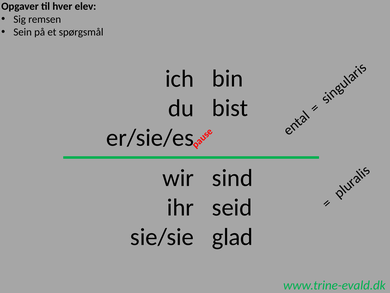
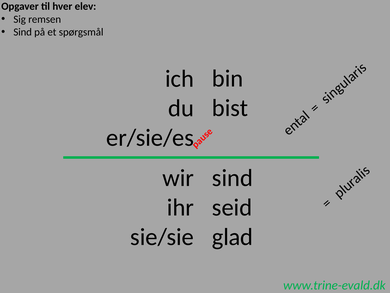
Sein: Sein -> Sind (23, 32)
